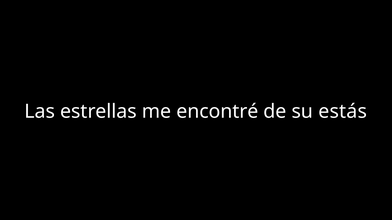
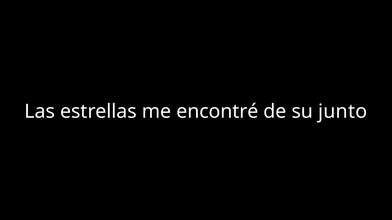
estás: estás -> junto (343, 112)
